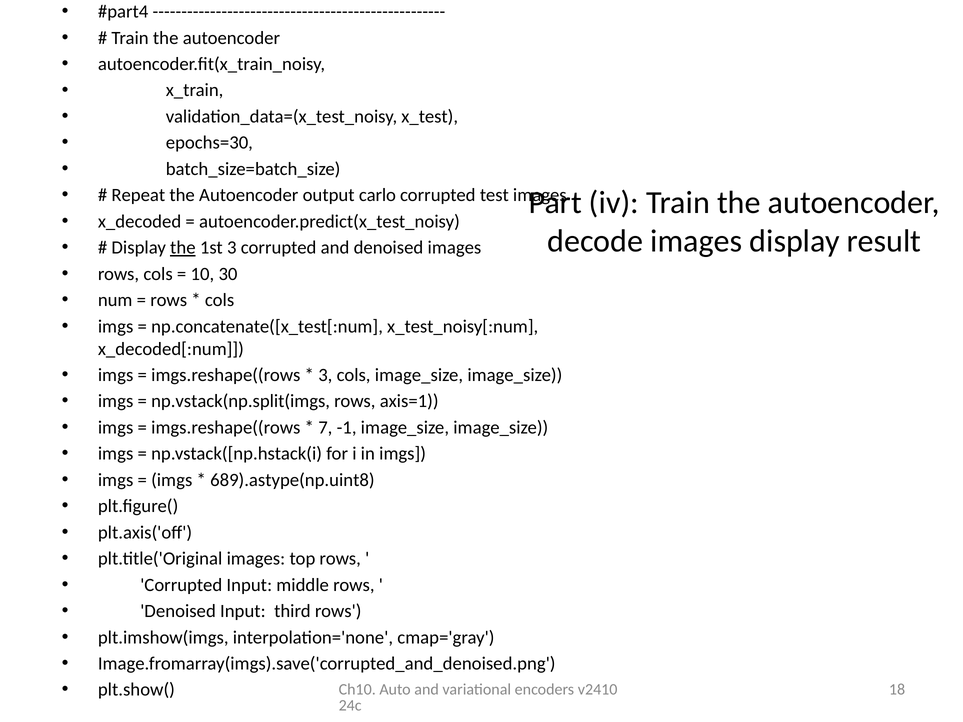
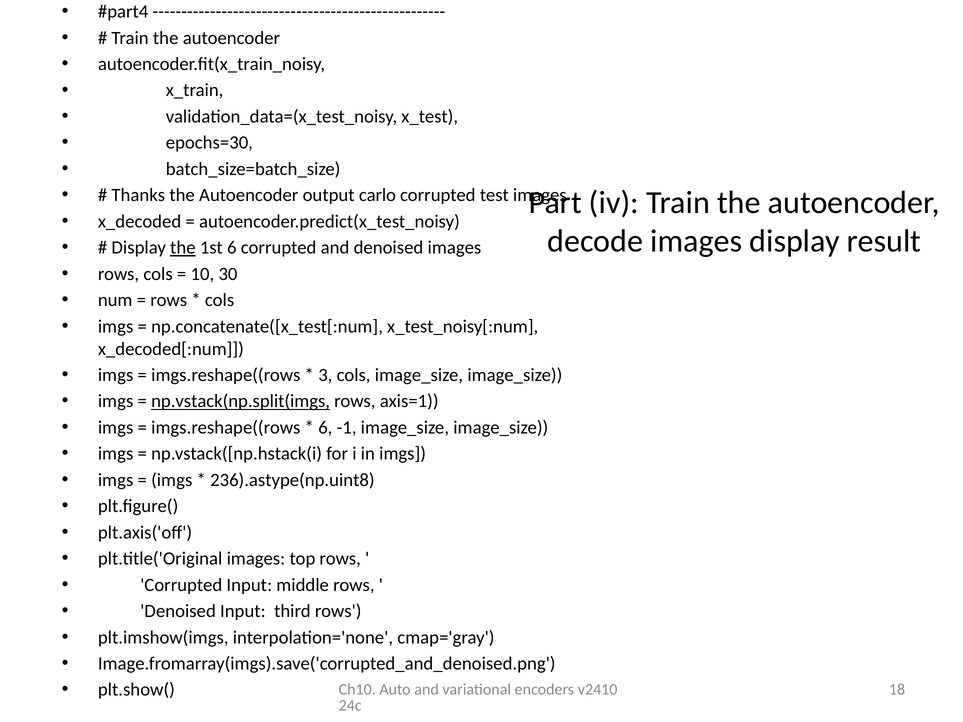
Repeat: Repeat -> Thanks (138, 195)
1st 3: 3 -> 6 (232, 248)
np.vstack(np.split(imgs underline: none -> present (241, 401)
7: 7 -> 6 (325, 428)
689).astype(np.uint8: 689).astype(np.uint8 -> 236).astype(np.uint8 (292, 480)
